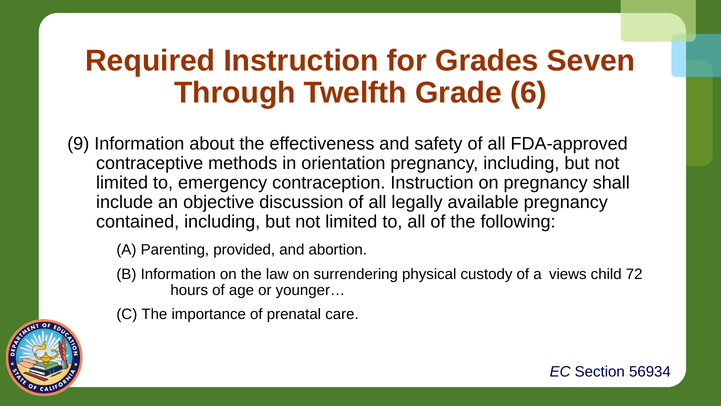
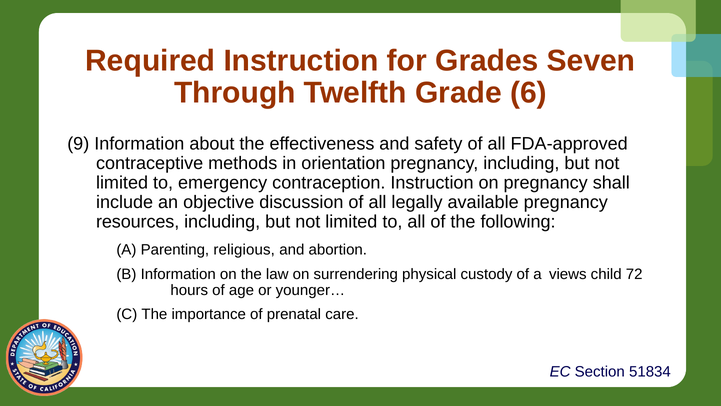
contained: contained -> resources (138, 222)
provided: provided -> religious (244, 250)
56934: 56934 -> 51834 (650, 371)
